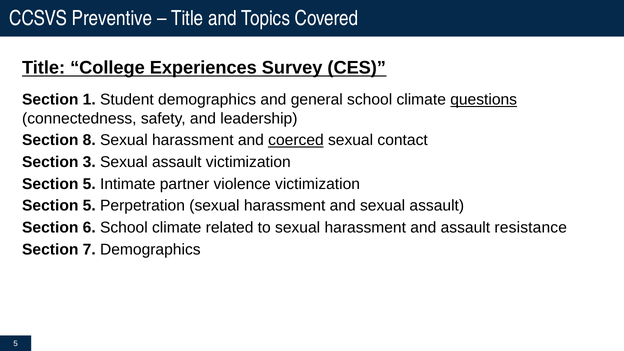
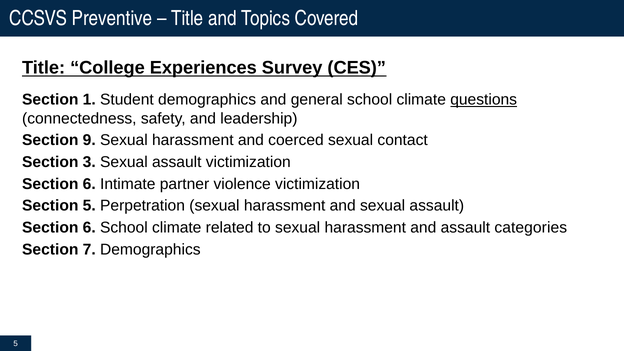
8: 8 -> 9 (89, 140)
coerced underline: present -> none (296, 140)
5: 5 -> 6 (89, 184)
resistance: resistance -> categories (531, 228)
